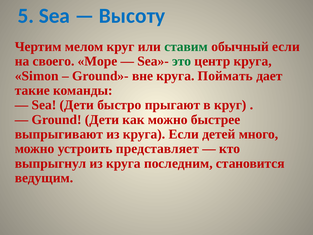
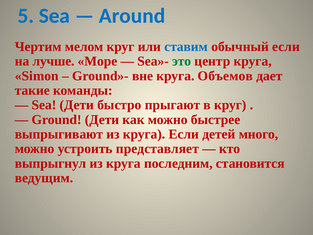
Высоту: Высоту -> Around (132, 16)
ставим colour: green -> blue (186, 47)
своего: своего -> лучше (54, 61)
Поймать: Поймать -> Объемов (225, 76)
